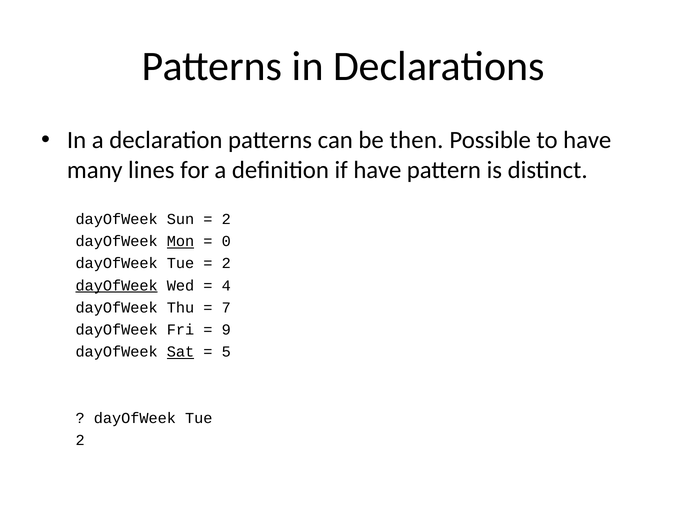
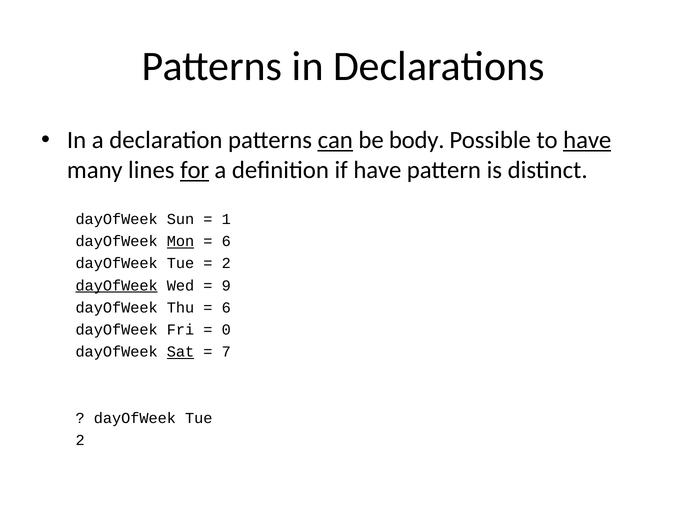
can underline: none -> present (335, 140)
then: then -> body (417, 140)
have underline: none -> present (587, 140)
for underline: none -> present (195, 170)
2: 2 -> 1 (226, 219)
0: 0 -> 6 (226, 241)
4: 4 -> 9 (226, 286)
7: 7 -> 6 (226, 308)
9: 9 -> 0 (226, 330)
5: 5 -> 7 (226, 352)
